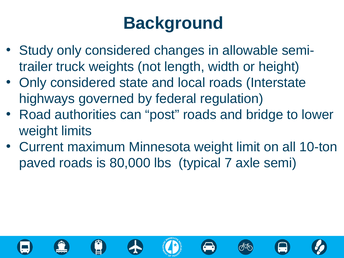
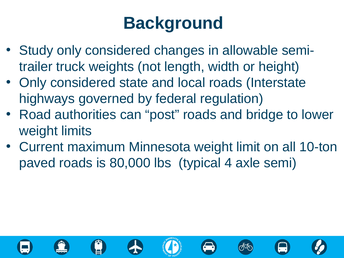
7: 7 -> 4 (228, 163)
